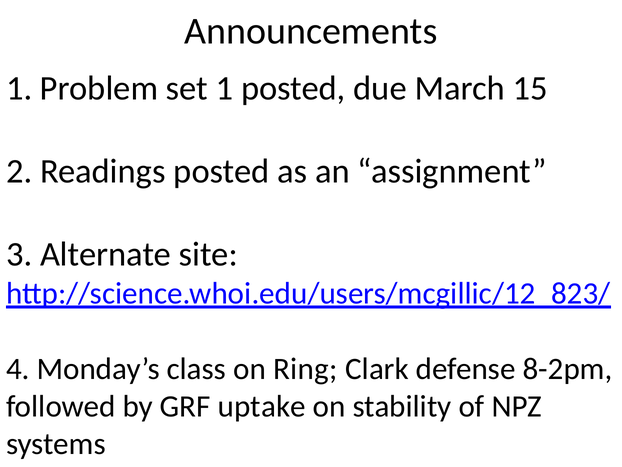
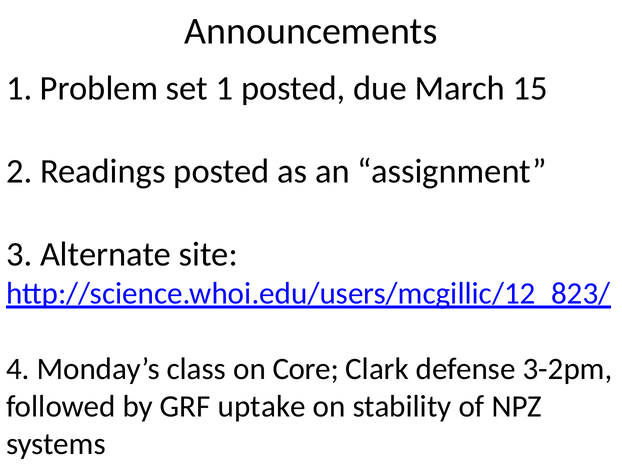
Ring: Ring -> Core (306, 369)
8-2pm: 8-2pm -> 3-2pm (568, 369)
